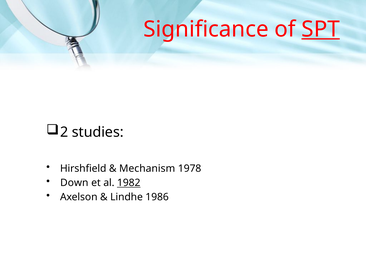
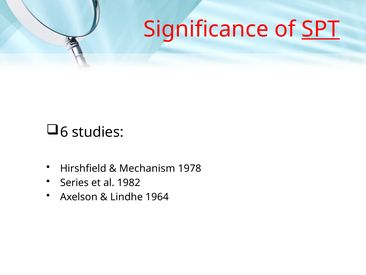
2: 2 -> 6 (64, 132)
Down: Down -> Series (74, 183)
1982 underline: present -> none (129, 183)
1986: 1986 -> 1964 (157, 197)
